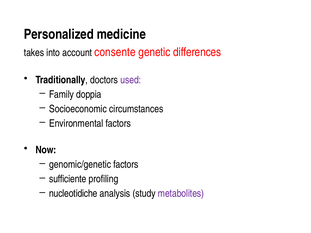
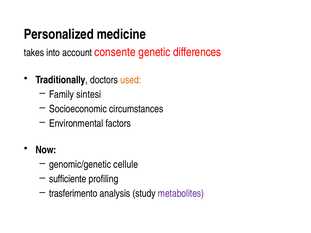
used colour: purple -> orange (131, 80)
doppia: doppia -> sintesi (89, 95)
genomic/genetic factors: factors -> cellule (126, 165)
nucleotidiche: nucleotidiche -> trasferimento (73, 194)
